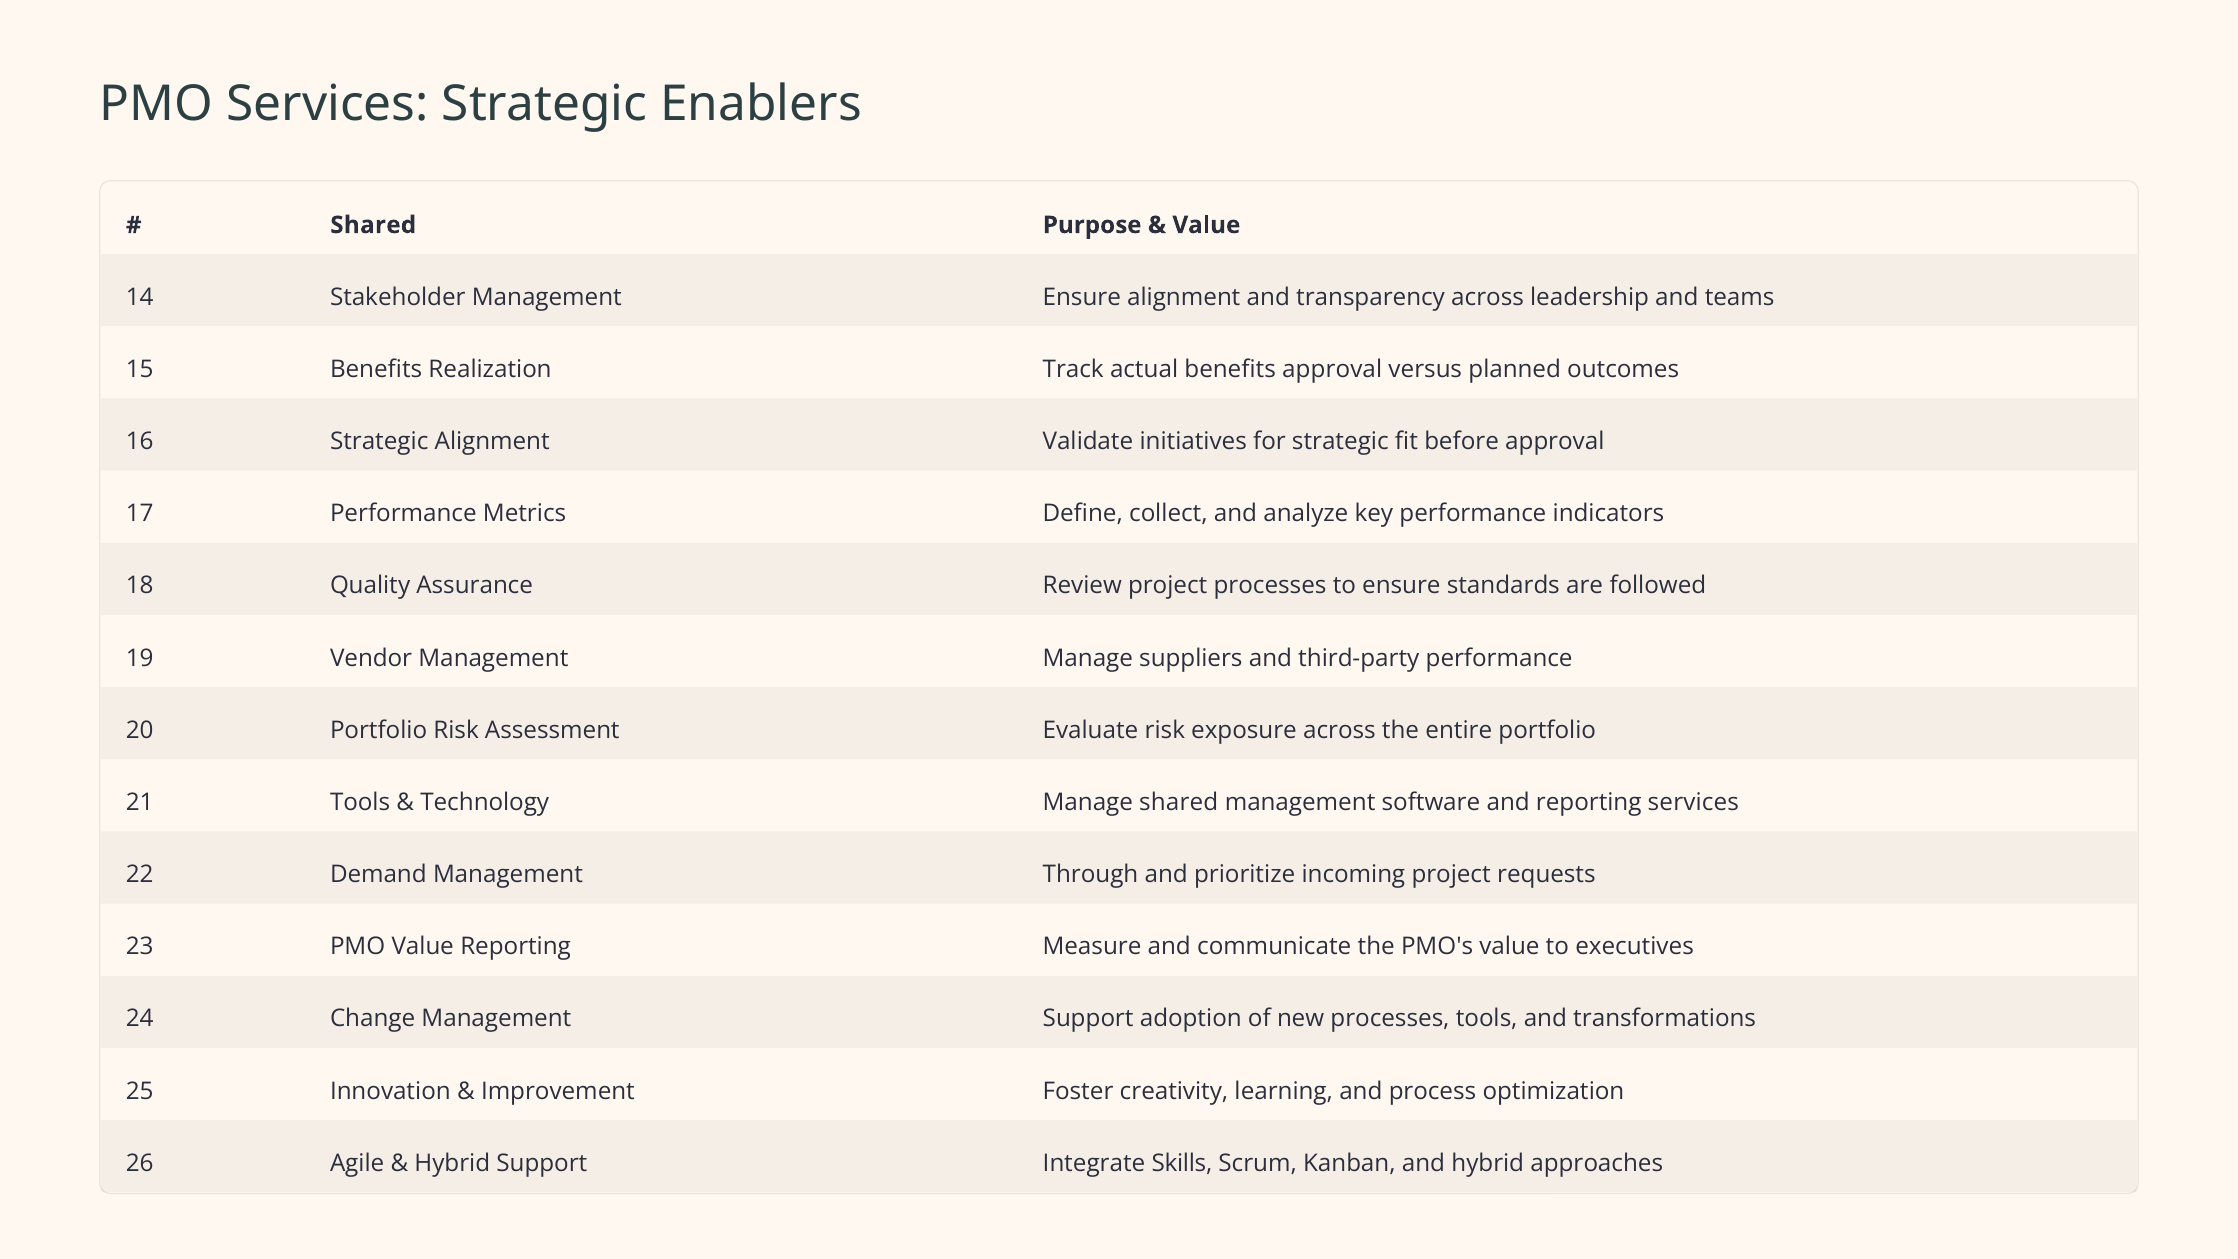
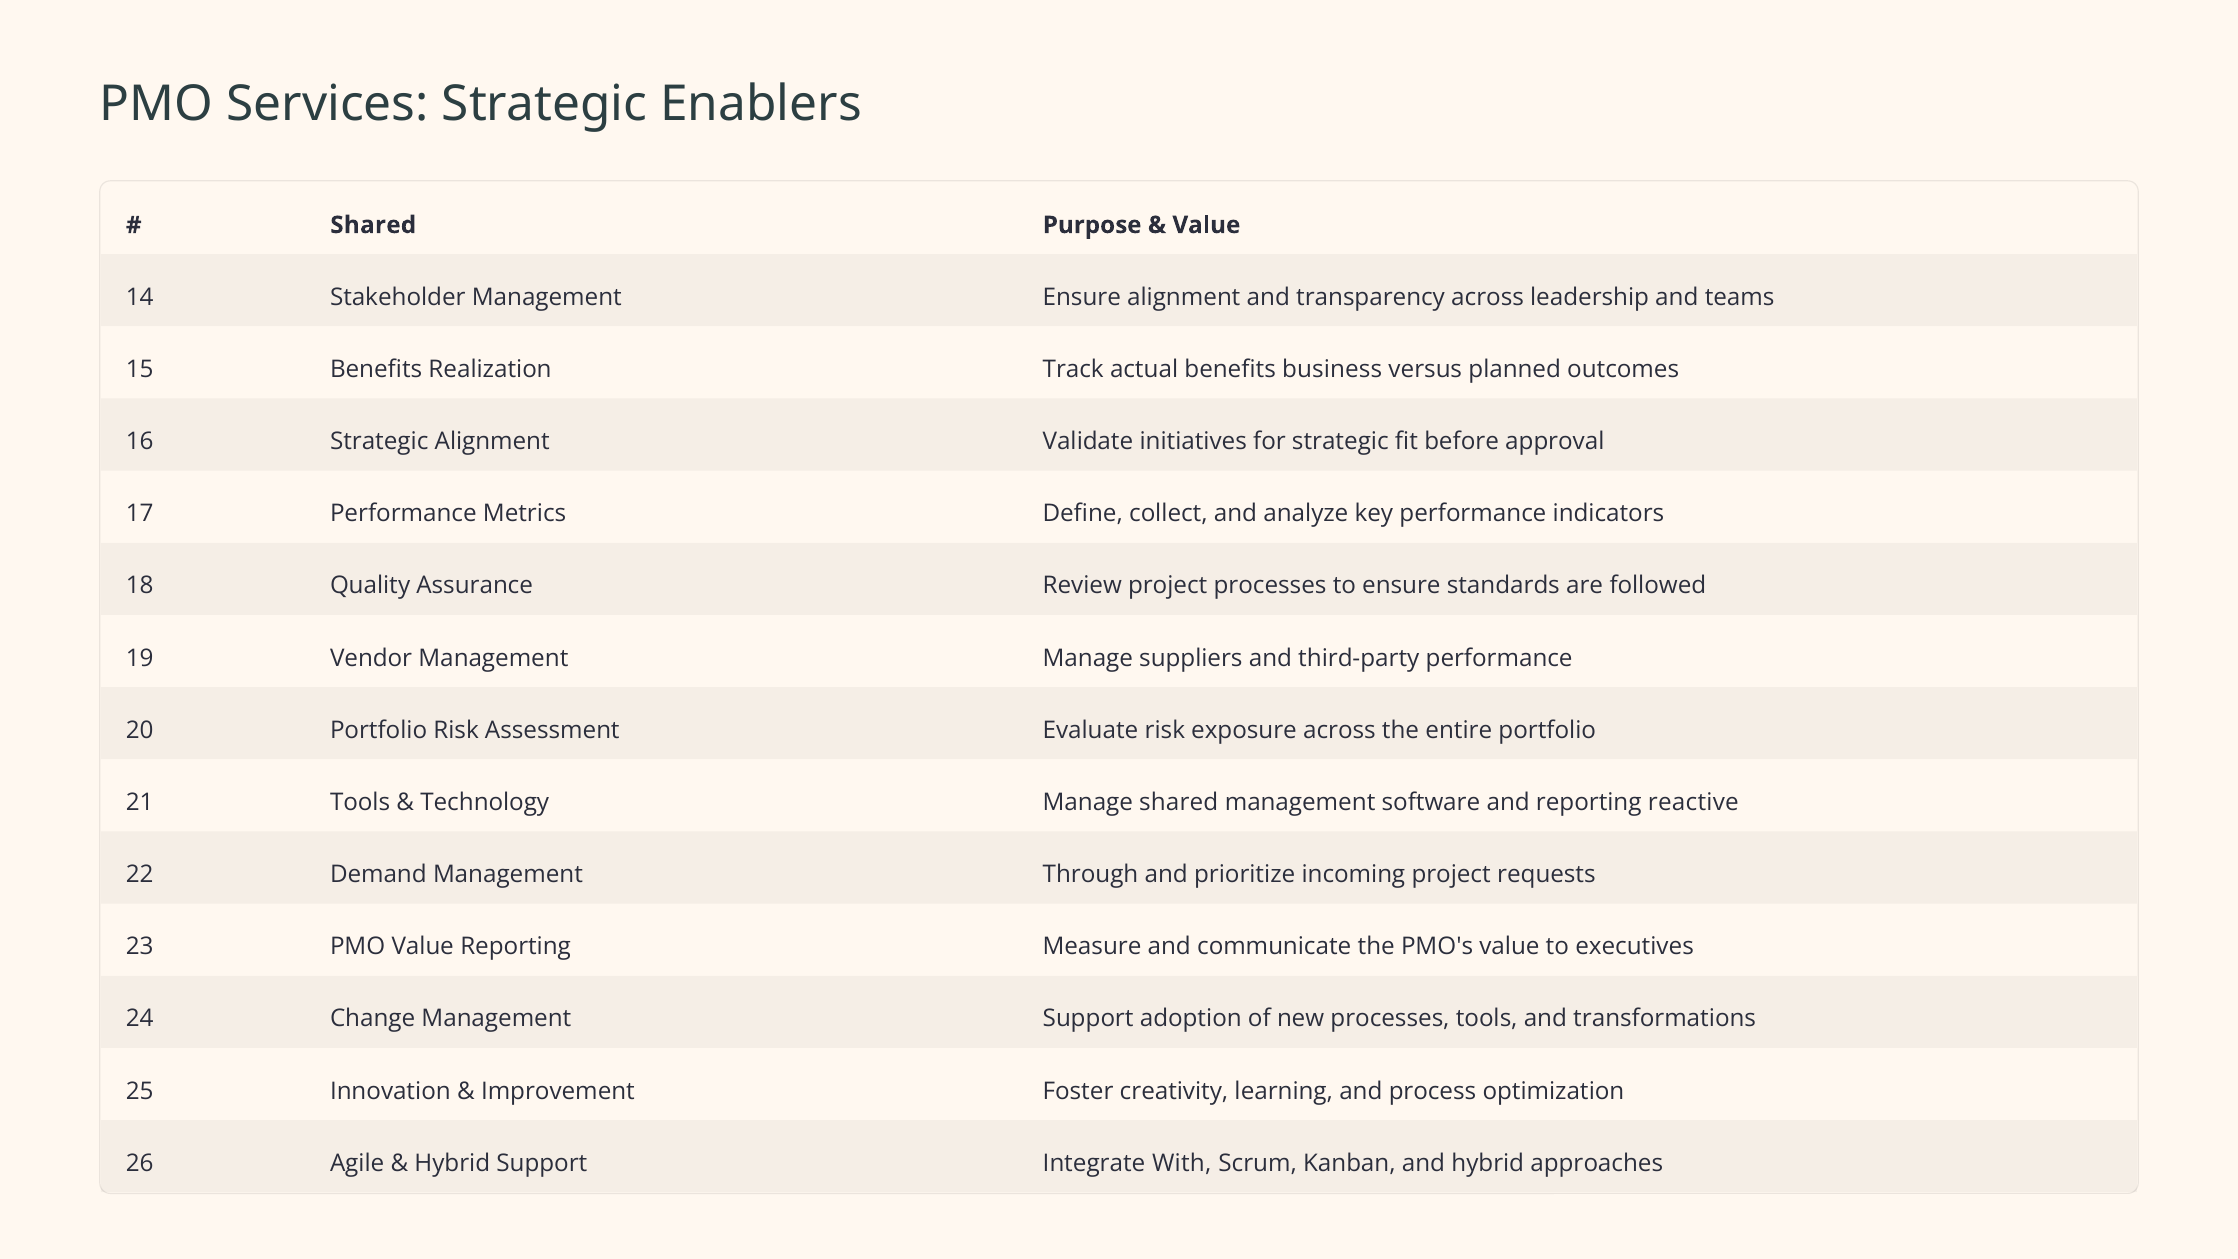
benefits approval: approval -> business (1332, 369)
reporting services: services -> reactive (1693, 802)
Skills: Skills -> With (1182, 1163)
